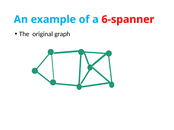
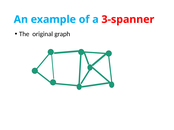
6-spanner: 6-spanner -> 3-spanner (128, 19)
